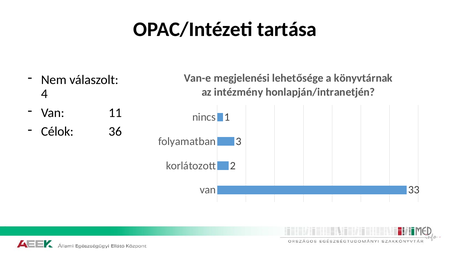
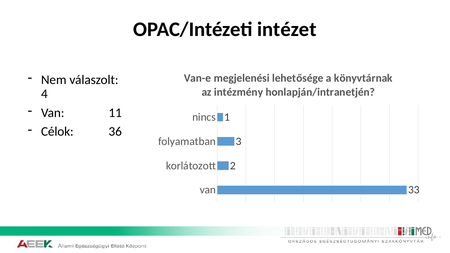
tartása: tartása -> intézet (287, 29)
